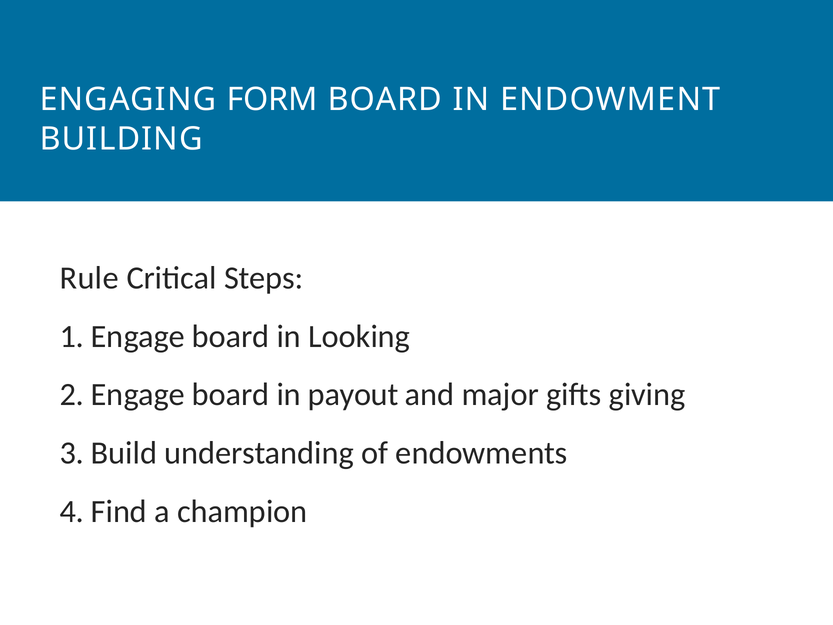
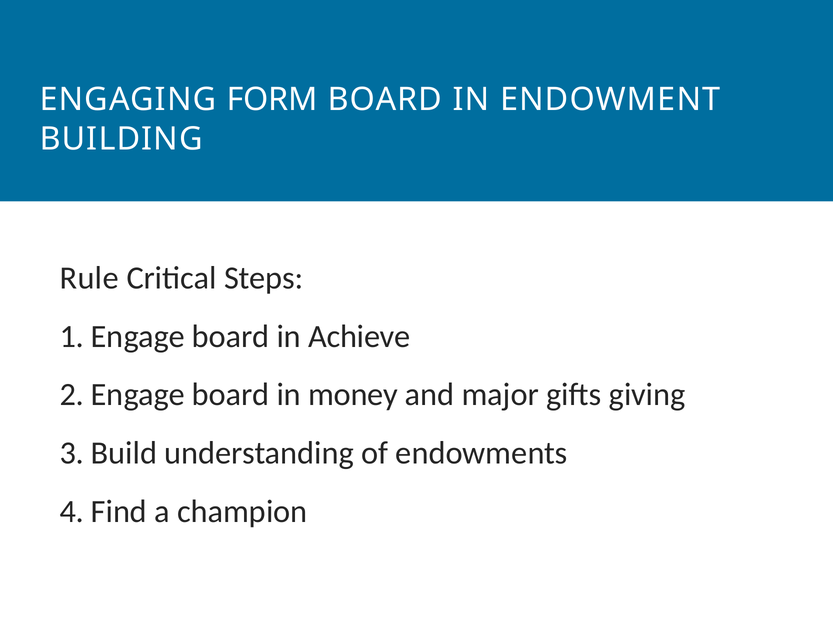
Looking: Looking -> Achieve (359, 336)
payout: payout -> money (353, 395)
